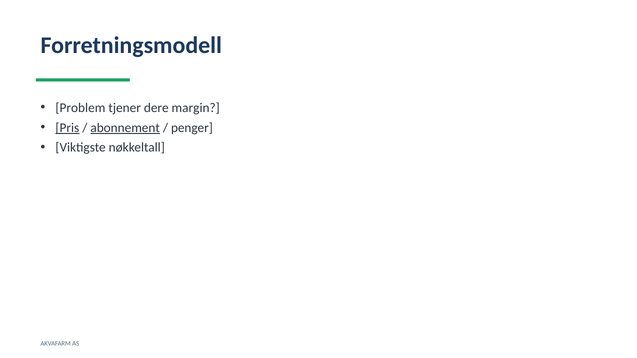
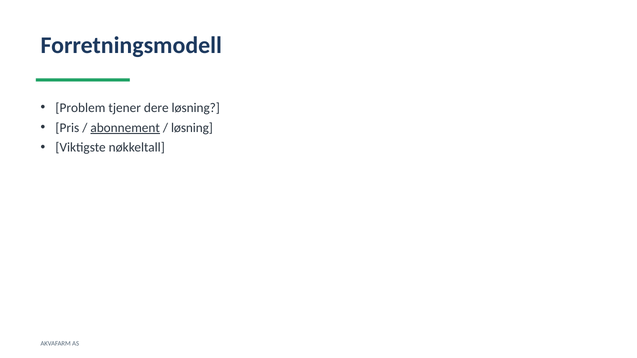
dere margin: margin -> løsning (196, 108)
Pris underline: present -> none (67, 128)
penger: penger -> løsning (192, 128)
